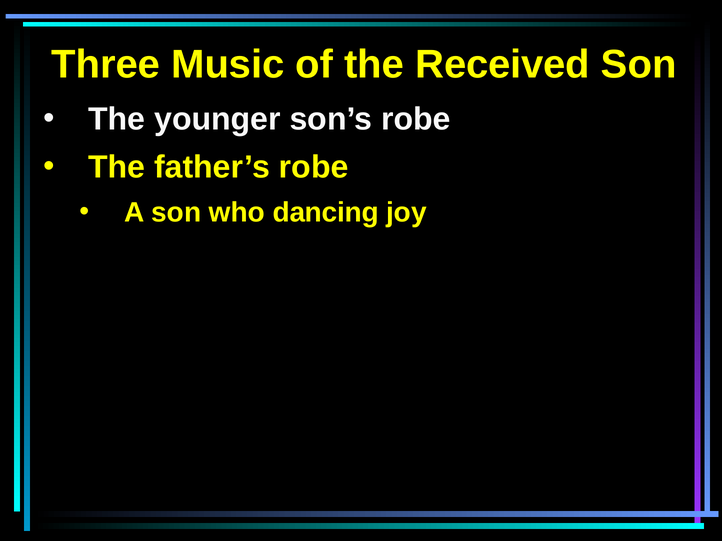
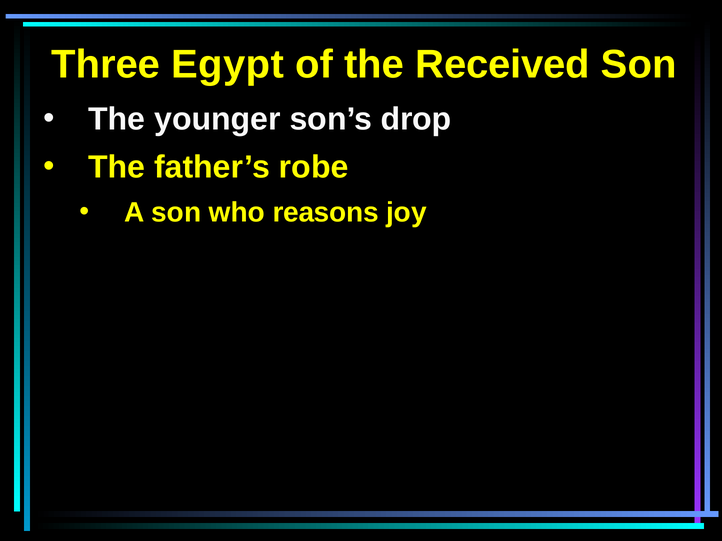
Music: Music -> Egypt (228, 65)
son’s robe: robe -> drop (416, 119)
dancing: dancing -> reasons (326, 213)
